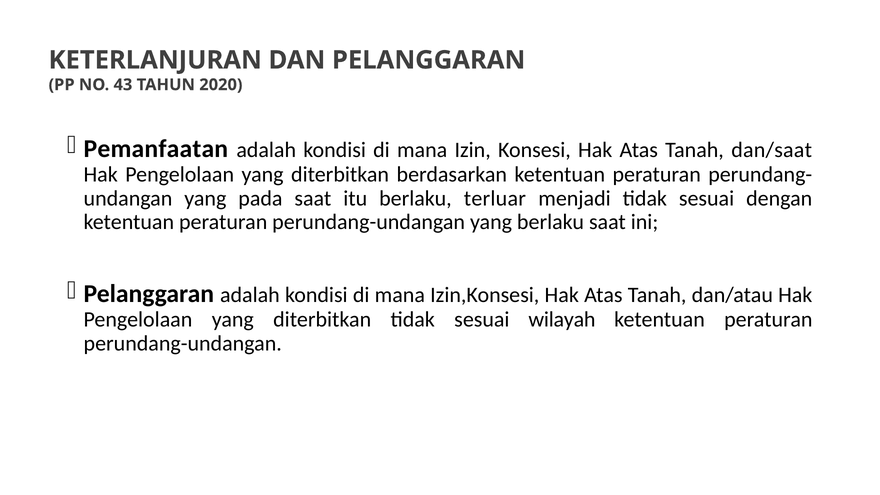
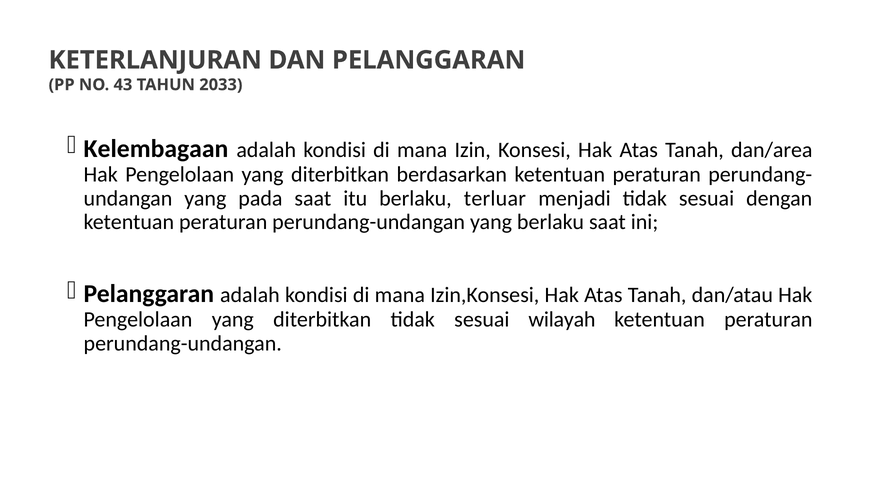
2020: 2020 -> 2033 (221, 85)
Pemanfaatan: Pemanfaatan -> Kelembagaan (156, 149)
dan/saat: dan/saat -> dan/area (772, 150)
